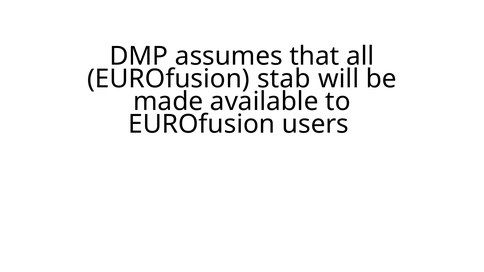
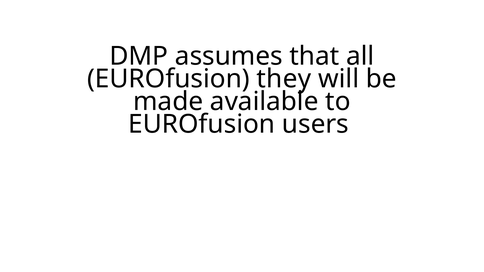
stab: stab -> they (284, 79)
